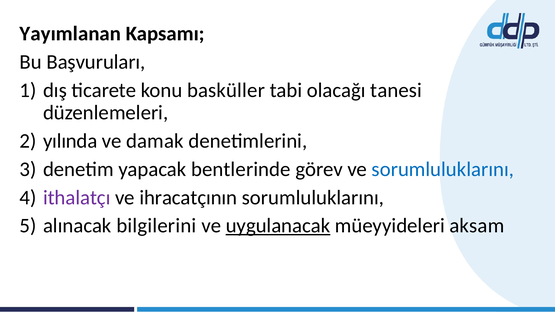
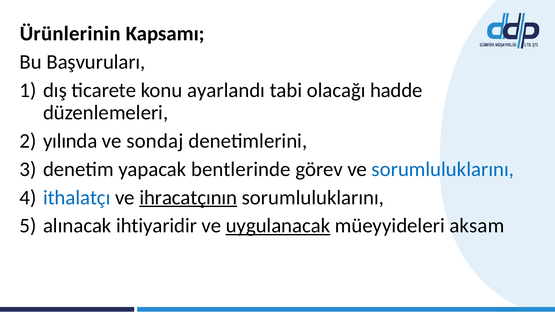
Yayımlanan: Yayımlanan -> Ürünlerinin (70, 34)
basküller: basküller -> ayarlandı (226, 90)
tanesi: tanesi -> hadde (396, 90)
damak: damak -> sondaj (155, 141)
ithalatçı colour: purple -> blue (77, 198)
ihracatçının underline: none -> present (188, 198)
bilgilerini: bilgilerini -> ihtiyaridir (157, 226)
